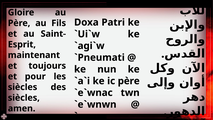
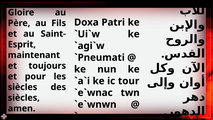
ic père: père -> tour (129, 81)
